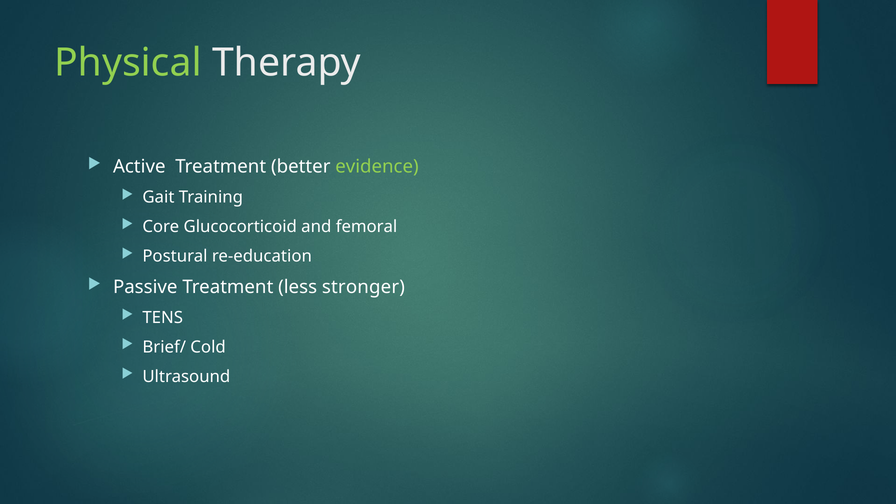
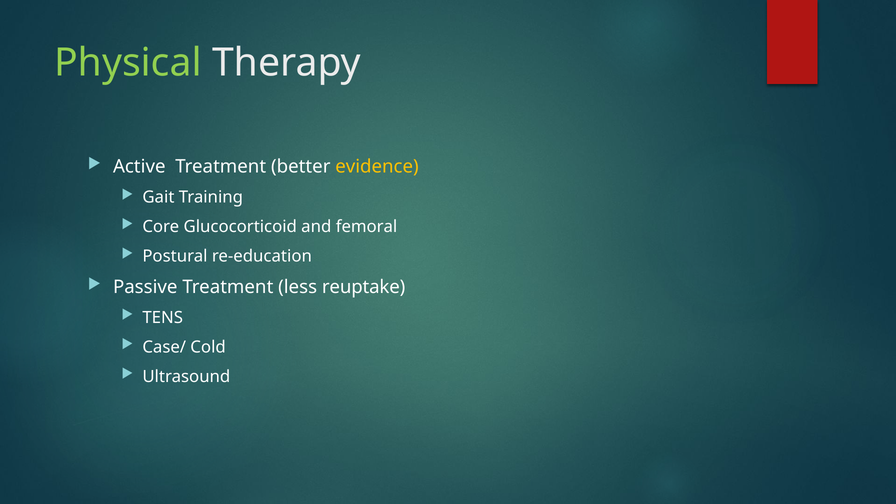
evidence colour: light green -> yellow (377, 167)
stronger: stronger -> reuptake (364, 287)
Brief/: Brief/ -> Case/ (164, 347)
